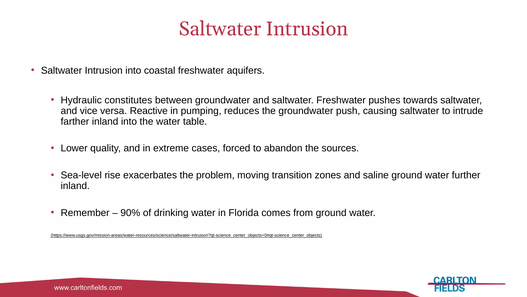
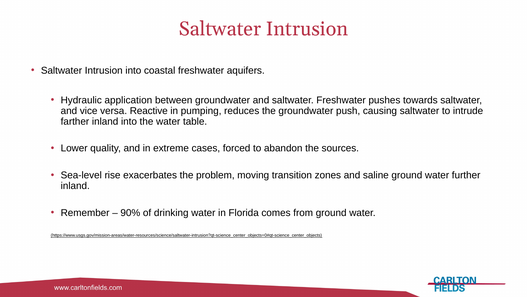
constitutes: constitutes -> application (128, 100)
